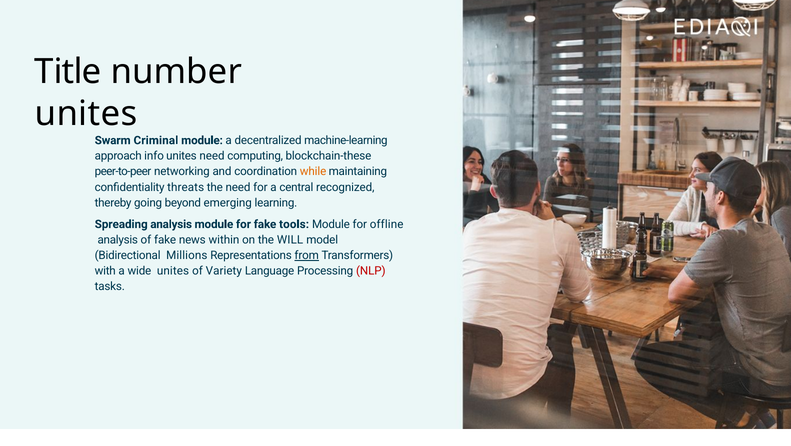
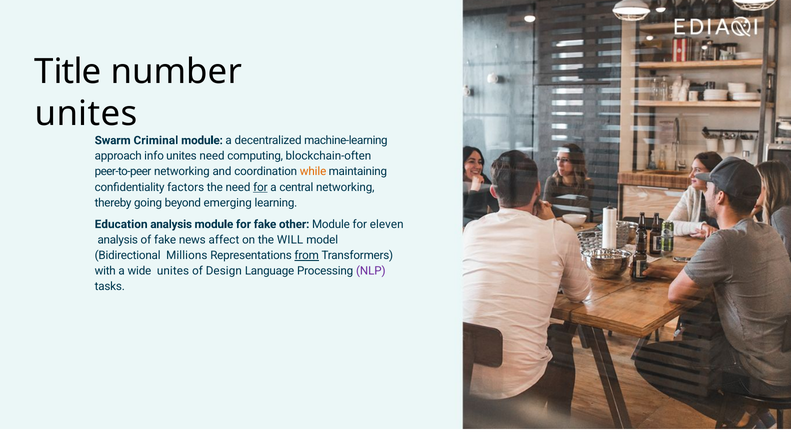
blockchain-these: blockchain-these -> blockchain-often (328, 156)
threats: threats -> factors (186, 187)
for underline: none -> present (260, 187)
central recognized: recognized -> networking (345, 187)
Spreading: Spreading -> Education (121, 224)
tools: tools -> other (294, 224)
offline: offline -> eleven (387, 224)
within: within -> affect (224, 240)
Variety: Variety -> Design (224, 271)
NLP colour: red -> purple (371, 271)
